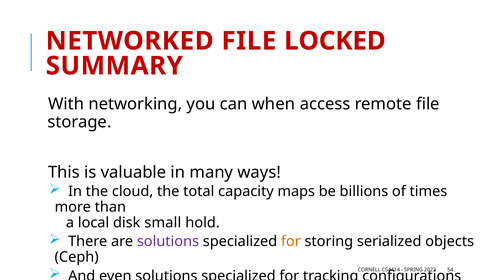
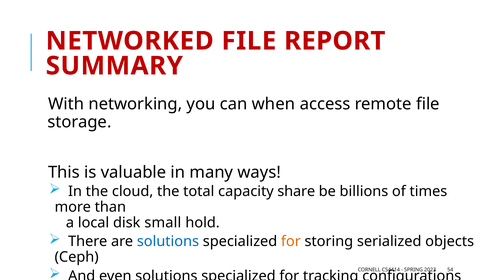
LOCKED: LOCKED -> REPORT (335, 41)
maps: maps -> share (296, 192)
solutions colour: purple -> blue (168, 242)
